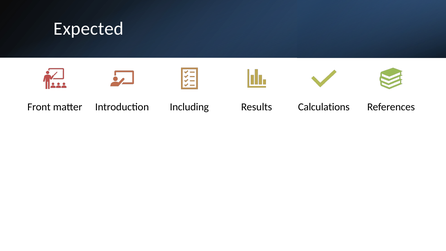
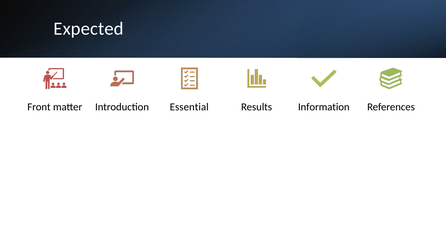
Including: Including -> Essential (189, 107)
Calculations: Calculations -> Information (324, 107)
